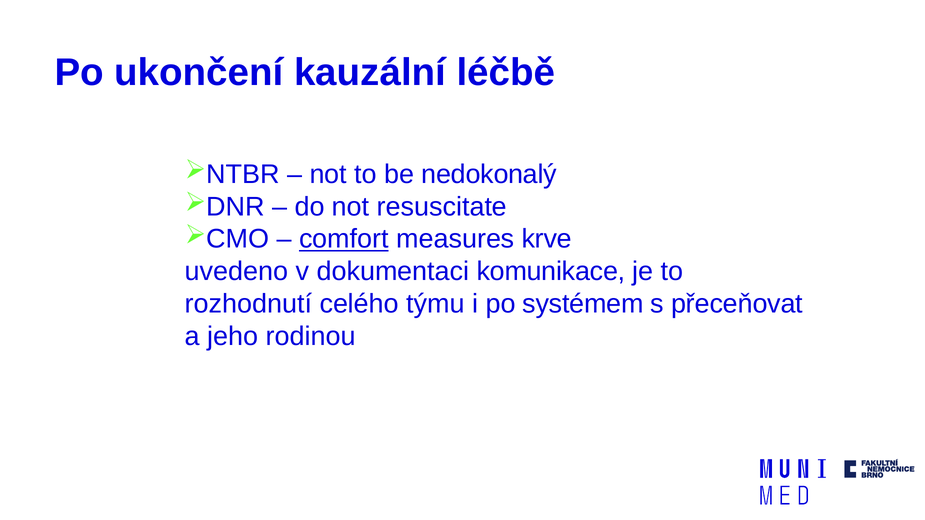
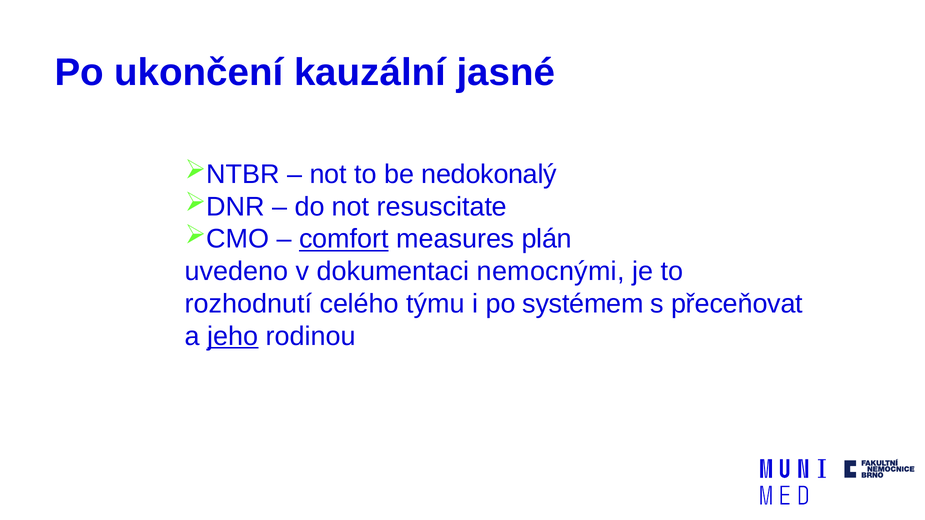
léčbě: léčbě -> jasné (506, 73)
krve: krve -> plán (547, 239)
komunikace: komunikace -> nemocnými (551, 272)
jeho underline: none -> present (233, 336)
